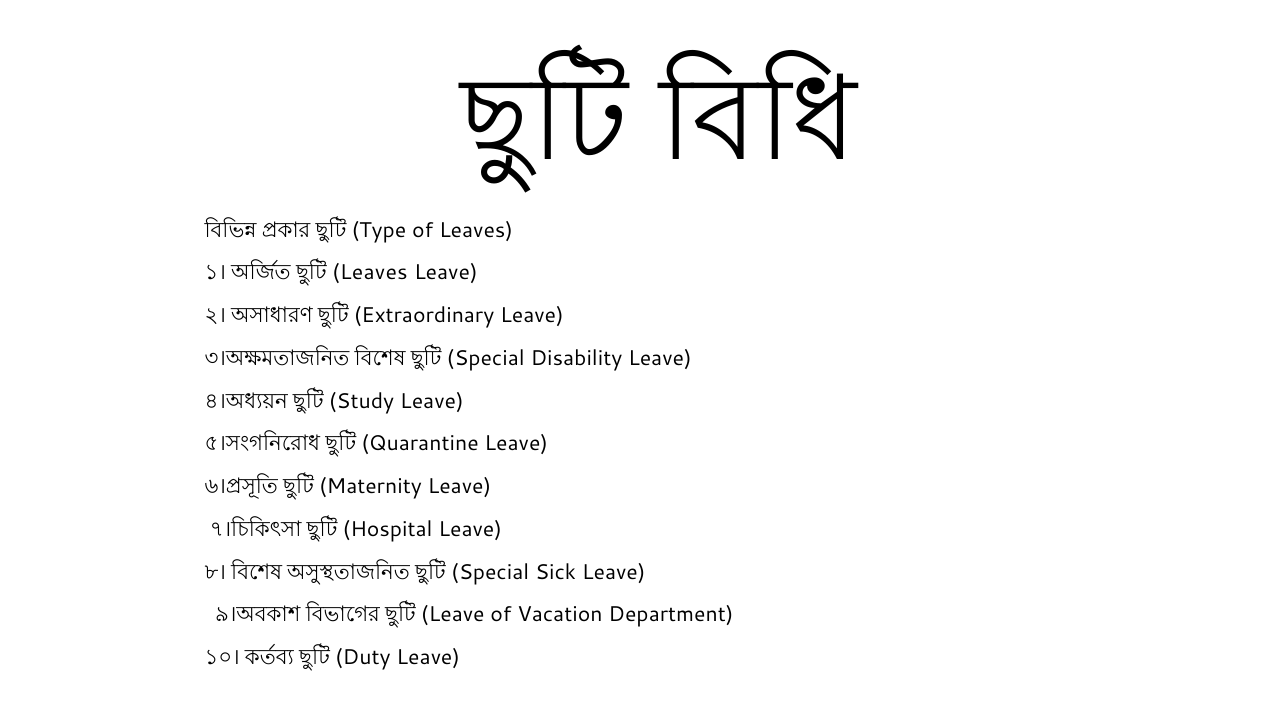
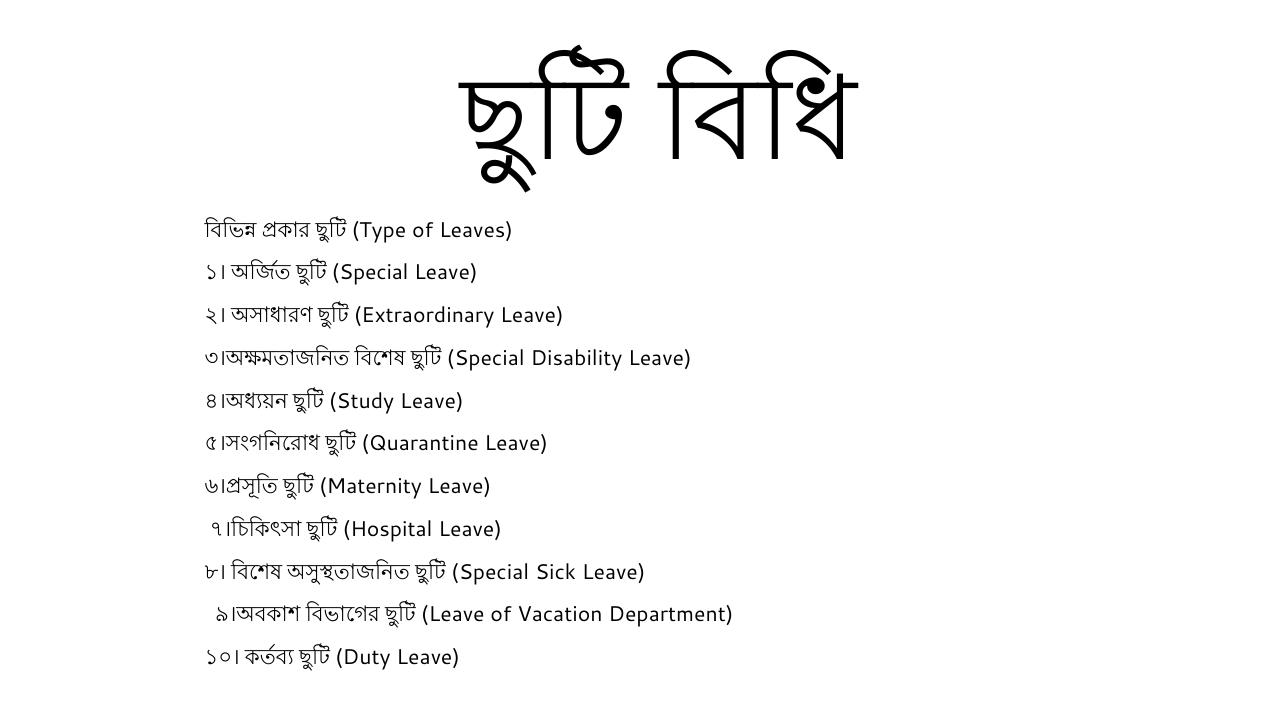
Leaves: Leaves -> Special (370, 273)
